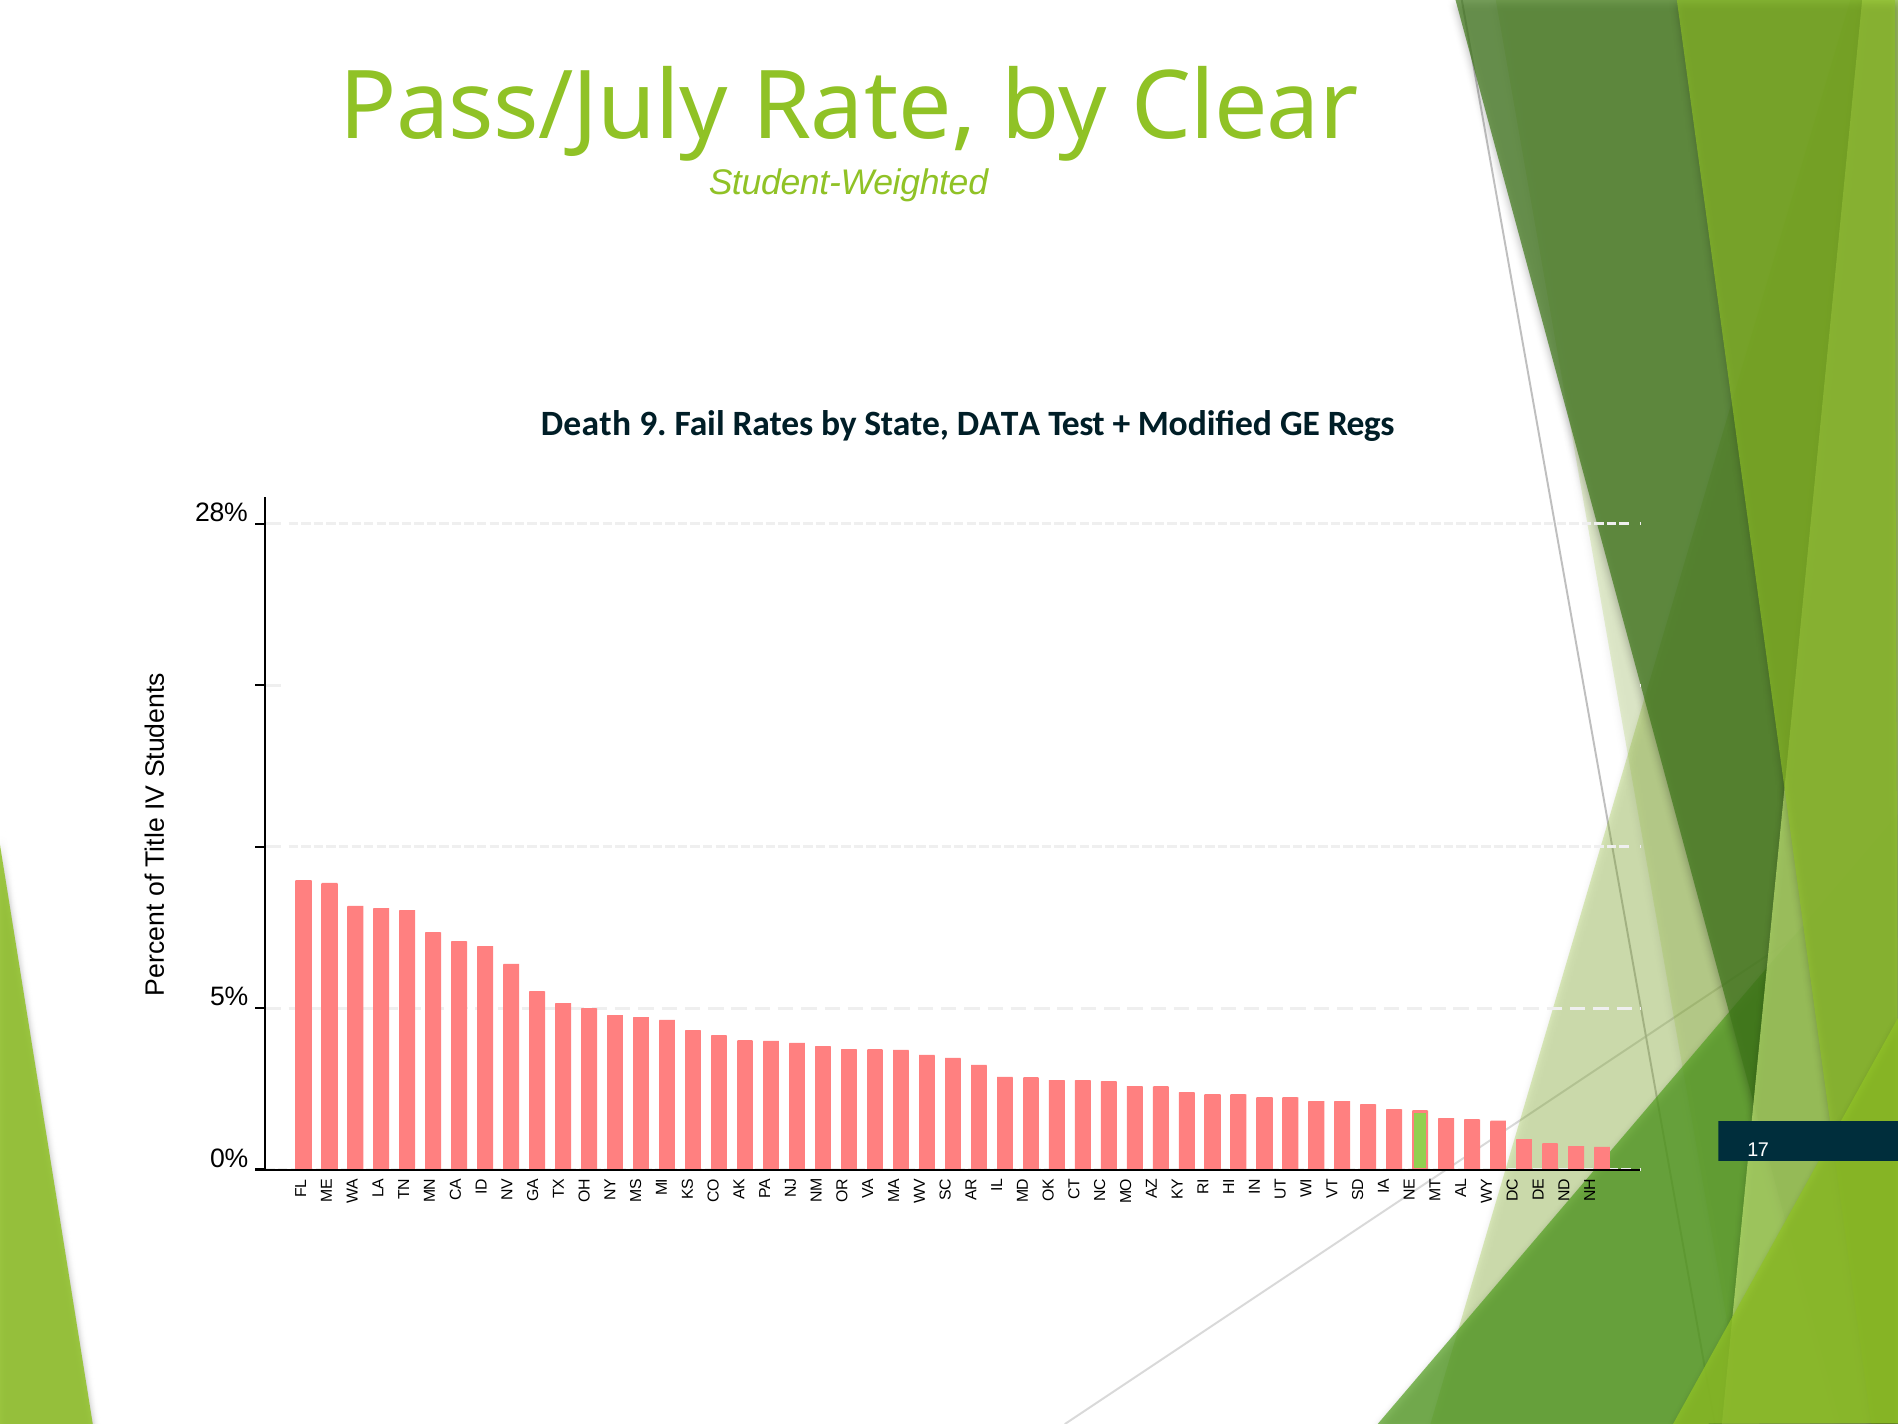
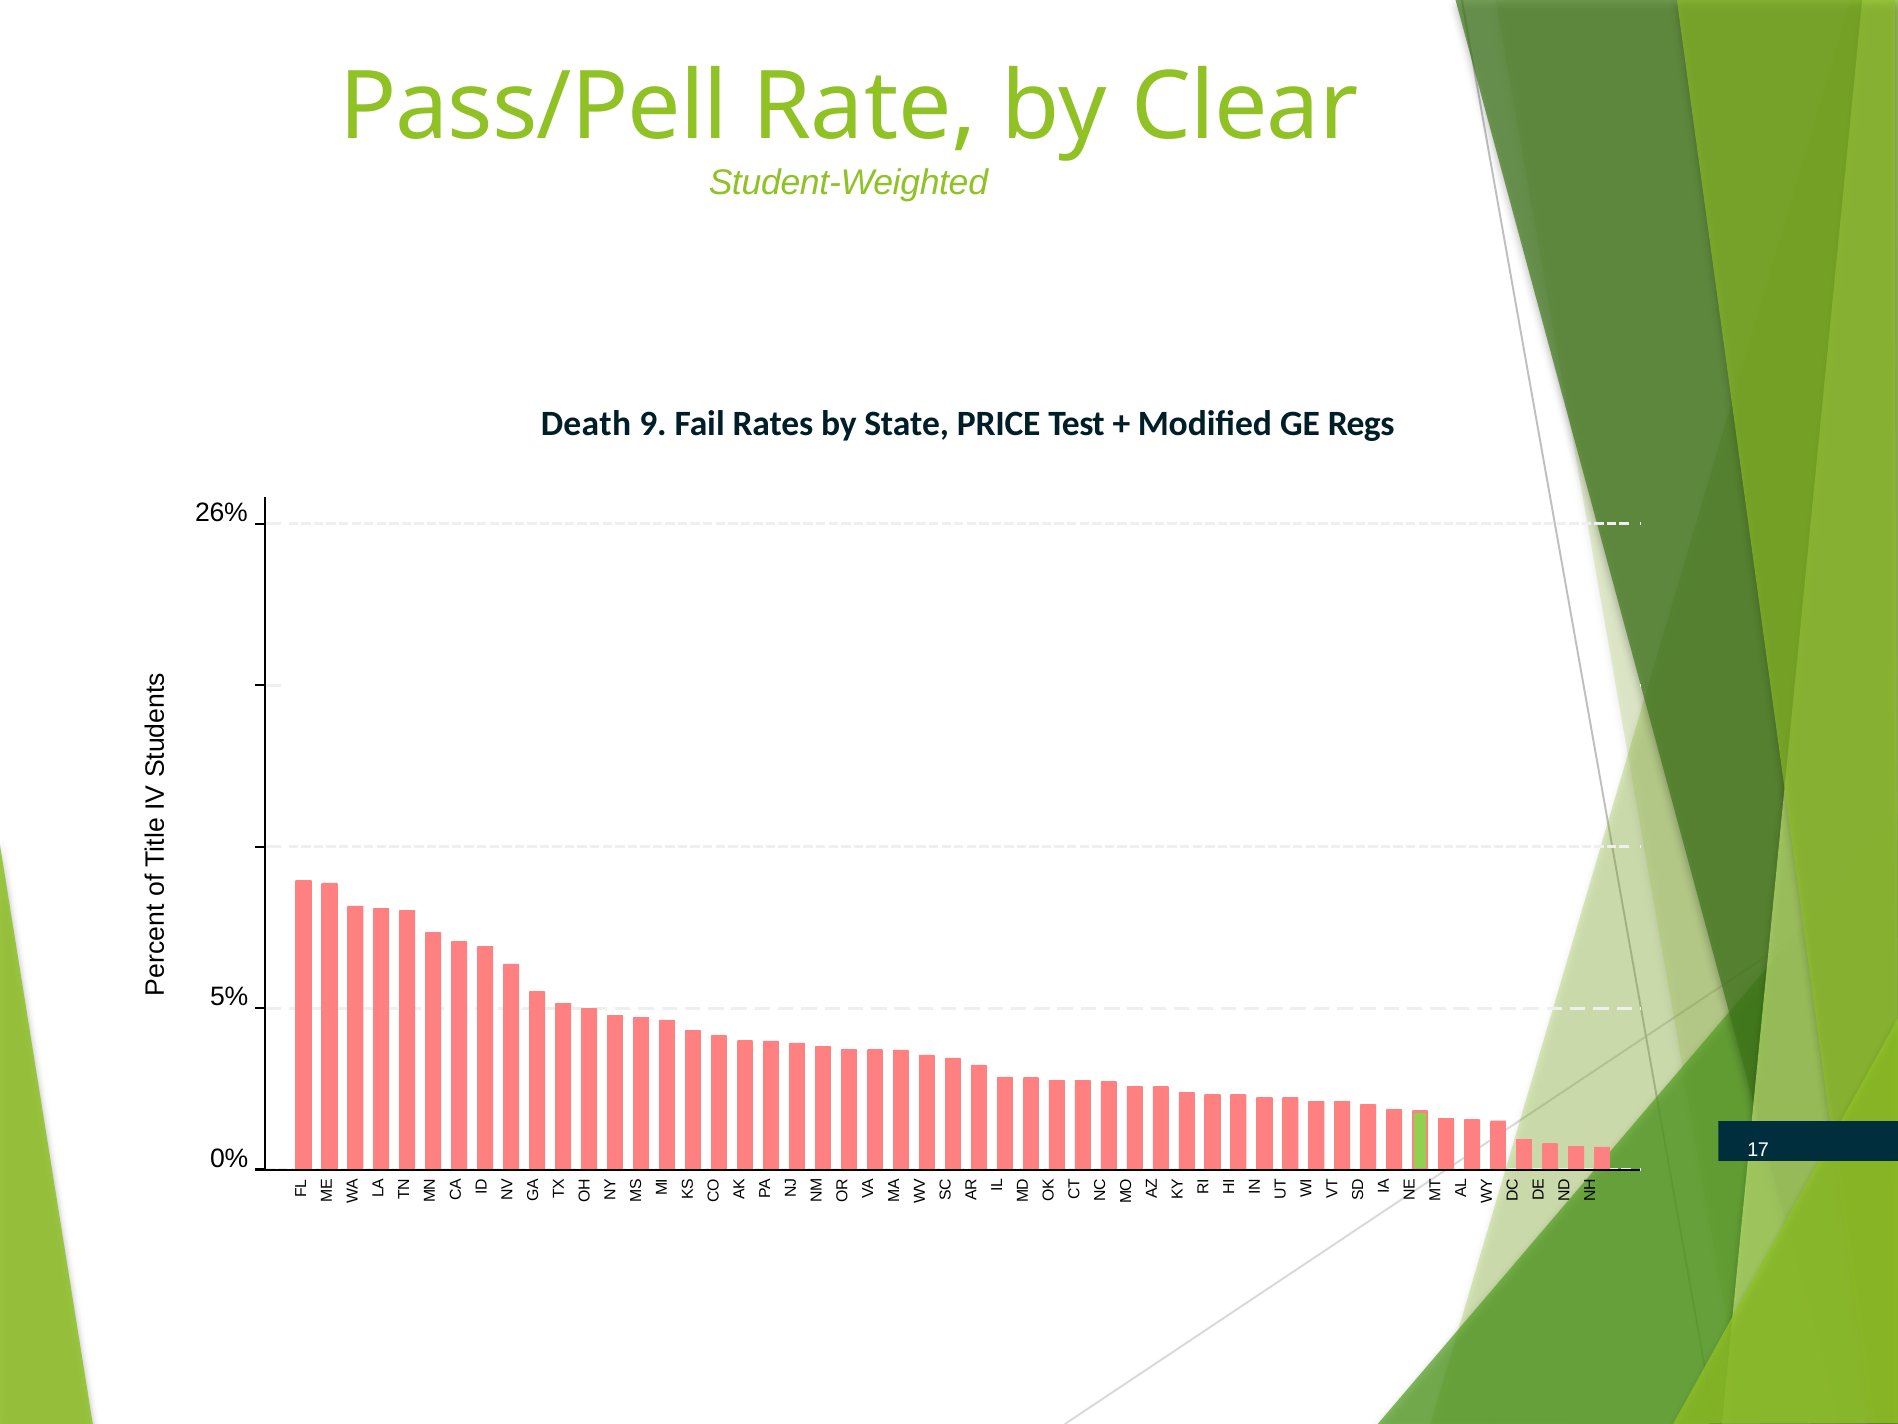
Pass/July: Pass/July -> Pass/Pell (534, 108)
DATA: DATA -> PRICE (999, 424)
28%: 28% -> 26% (221, 513)
